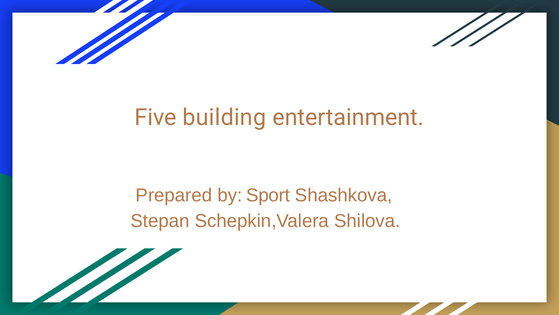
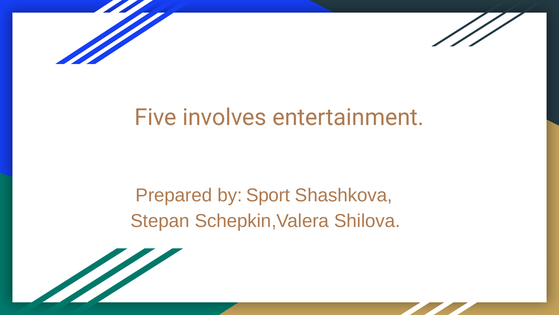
building: building -> involves (224, 117)
